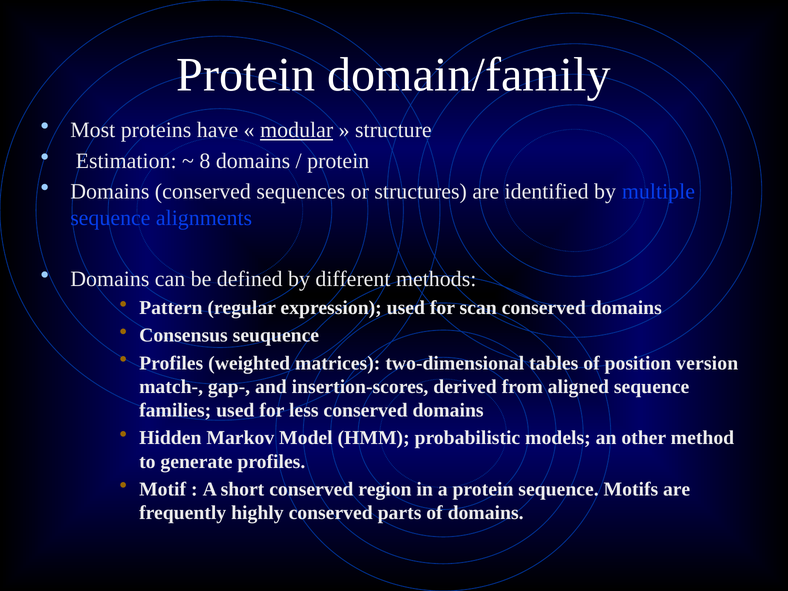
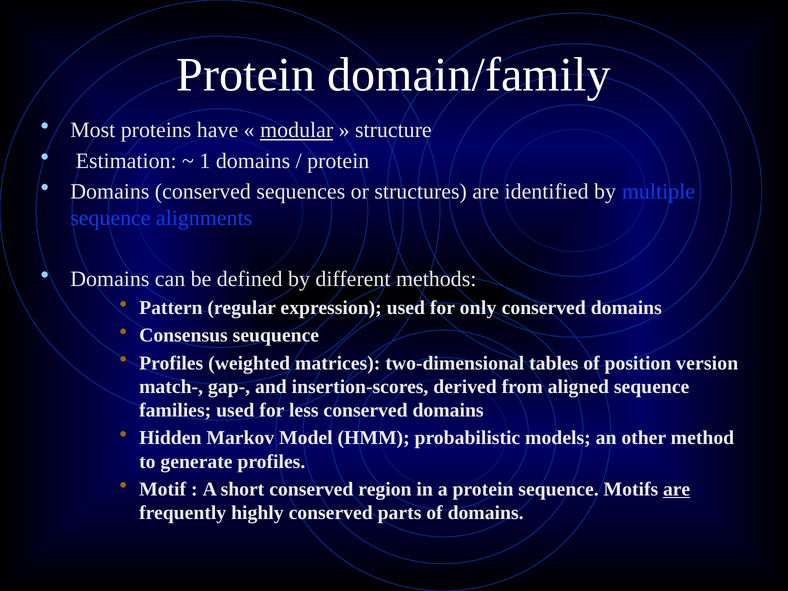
8: 8 -> 1 (205, 161)
scan: scan -> only (478, 308)
are underline: none -> present (677, 489)
